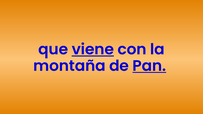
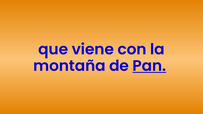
viene underline: present -> none (93, 50)
